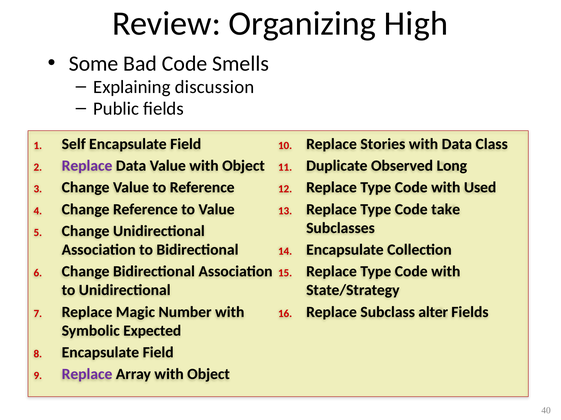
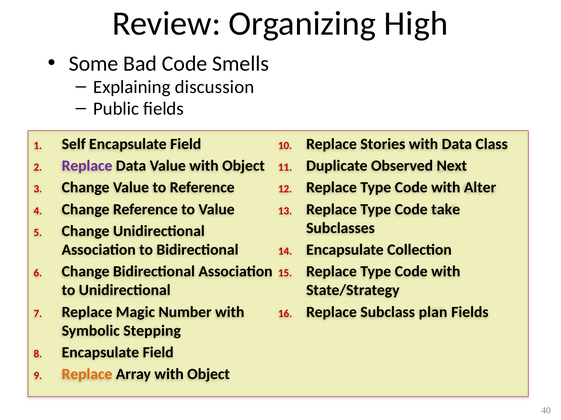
Long: Long -> Next (452, 166)
Used: Used -> Alter (480, 188)
alter: alter -> plan (433, 313)
Expected: Expected -> Stepping (152, 331)
Replace colour: purple -> orange (87, 375)
